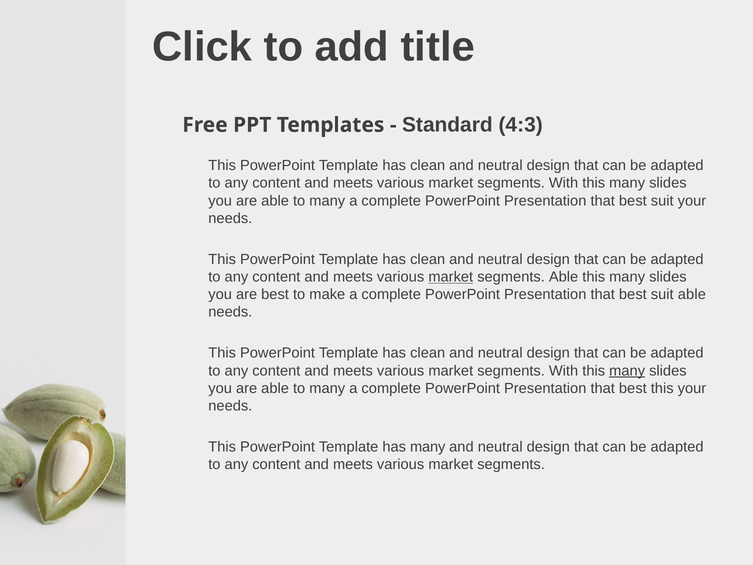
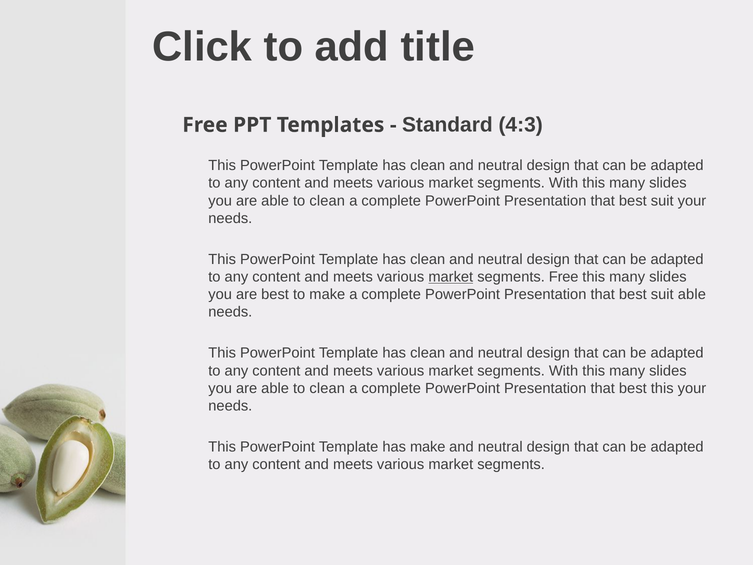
many: many -> clean (327, 201)
segments Able: Able -> Free (564, 277)
many underline: present -> none (627, 371)
many: many -> clean (327, 388)
has many: many -> make (428, 447)
